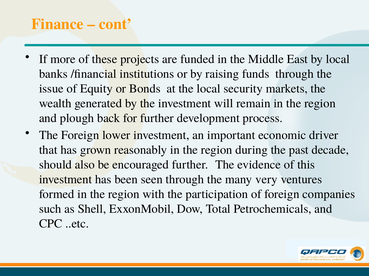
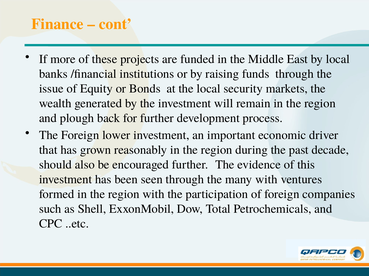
many very: very -> with (266, 180)
